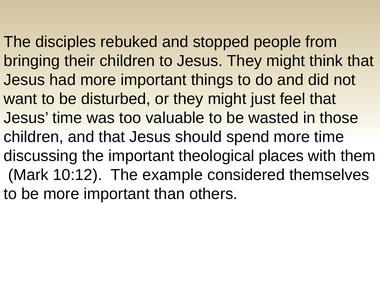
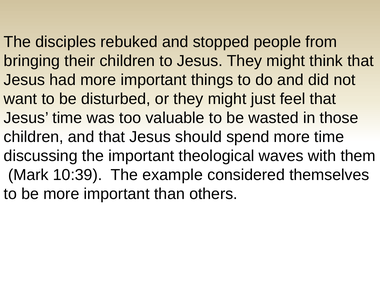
places: places -> waves (281, 156)
10:12: 10:12 -> 10:39 (78, 175)
